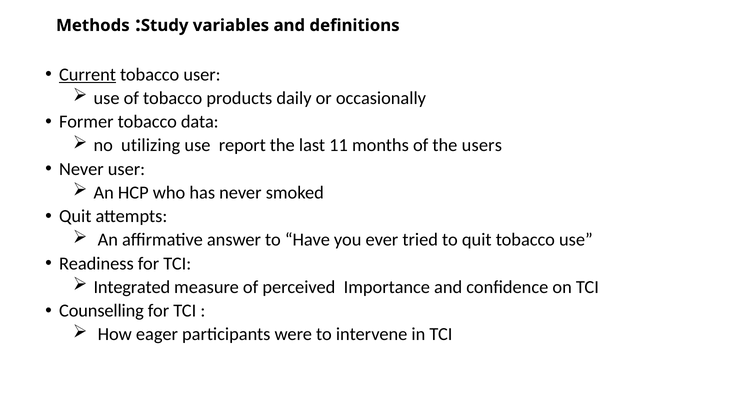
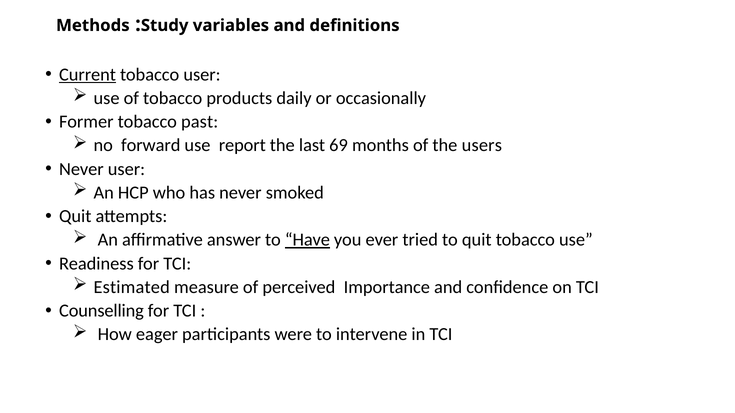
data: data -> past (200, 122)
utilizing: utilizing -> forward (151, 146)
11: 11 -> 69 (339, 146)
Have underline: none -> present (307, 240)
Integrated: Integrated -> Estimated (132, 287)
